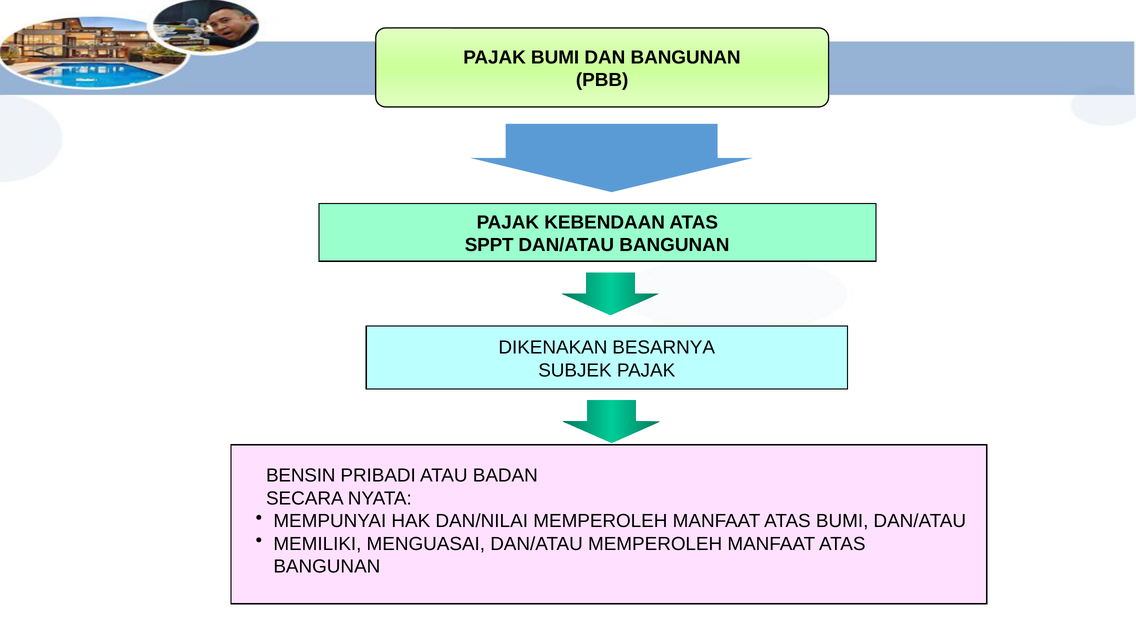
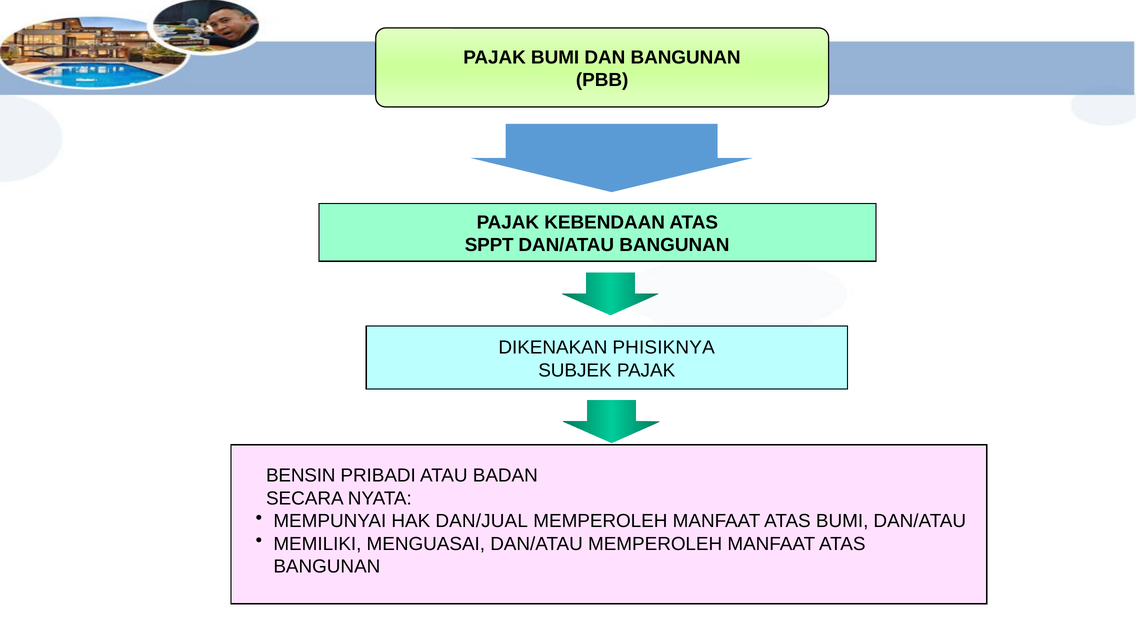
BESARNYA: BESARNYA -> PHISIKNYA (664, 348)
DAN/NILAI: DAN/NILAI -> DAN/JUAL (482, 521)
